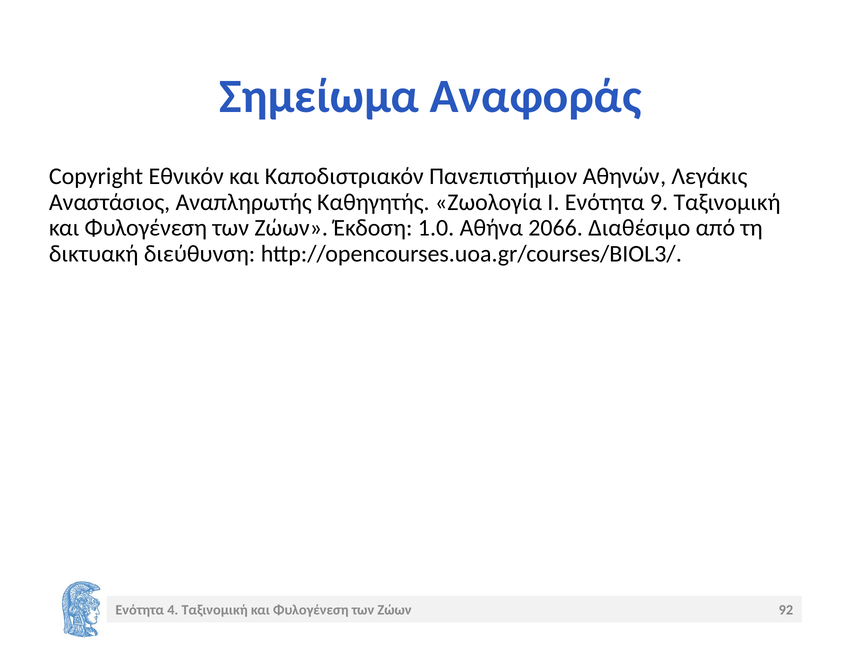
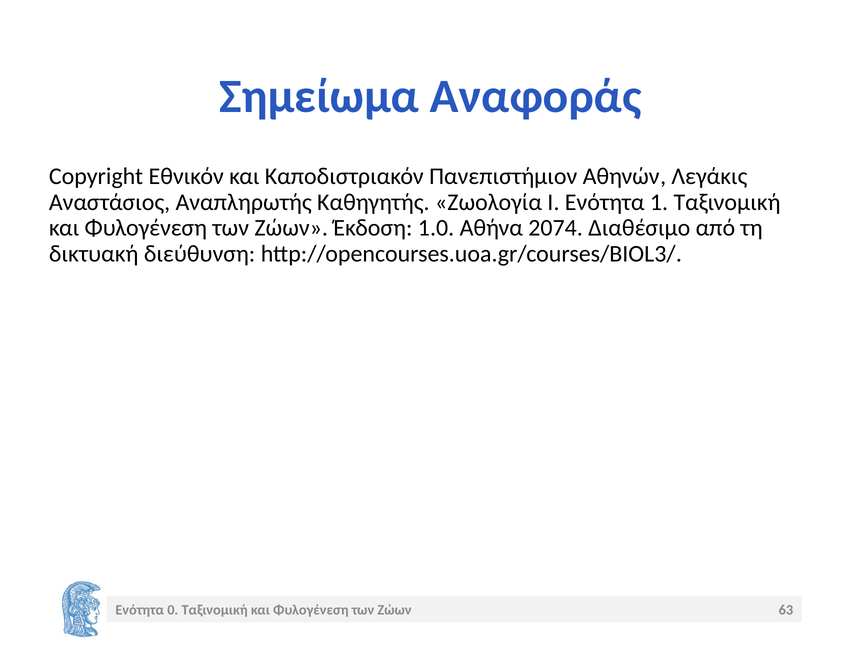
9: 9 -> 1 (659, 202)
2066: 2066 -> 2074 (556, 228)
4: 4 -> 0 (173, 610)
92: 92 -> 63 (786, 610)
